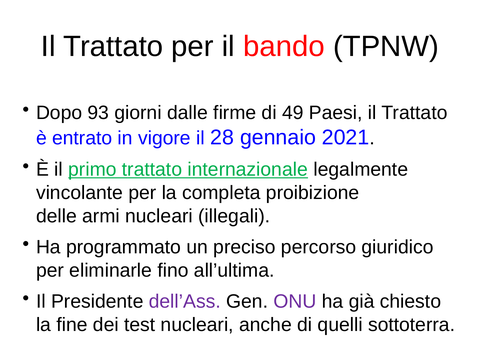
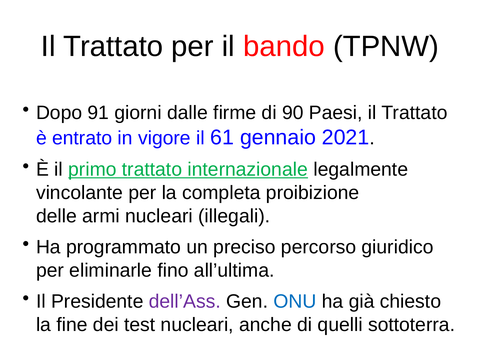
93: 93 -> 91 (98, 113)
49: 49 -> 90 (293, 113)
28: 28 -> 61 (222, 137)
ONU colour: purple -> blue (295, 302)
